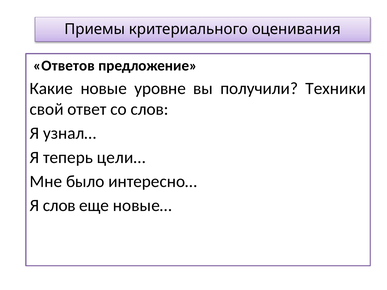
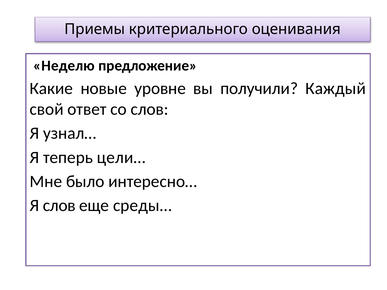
Ответов: Ответов -> Неделю (64, 66)
Техники: Техники -> Каждый (336, 89)
новые…: новые… -> среды… (142, 206)
